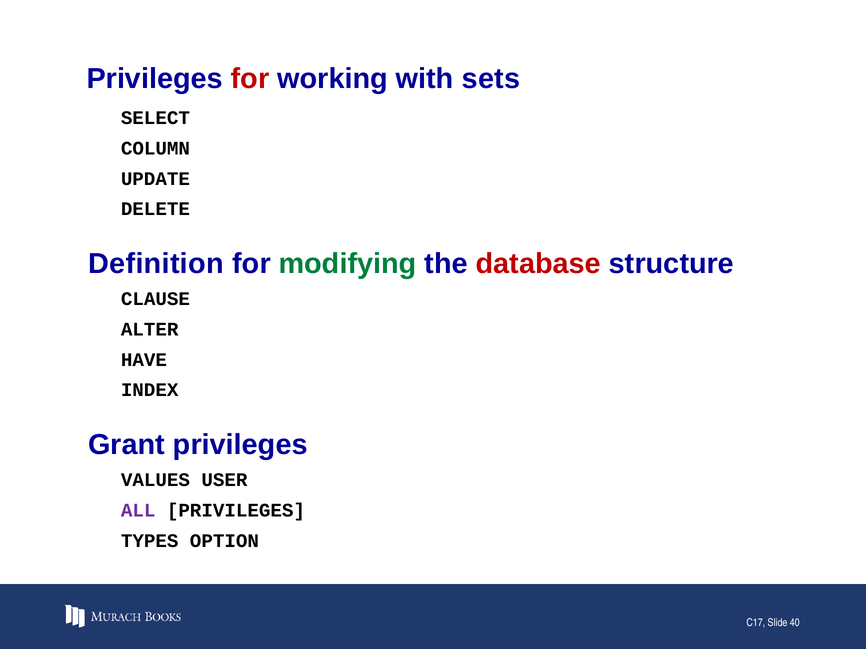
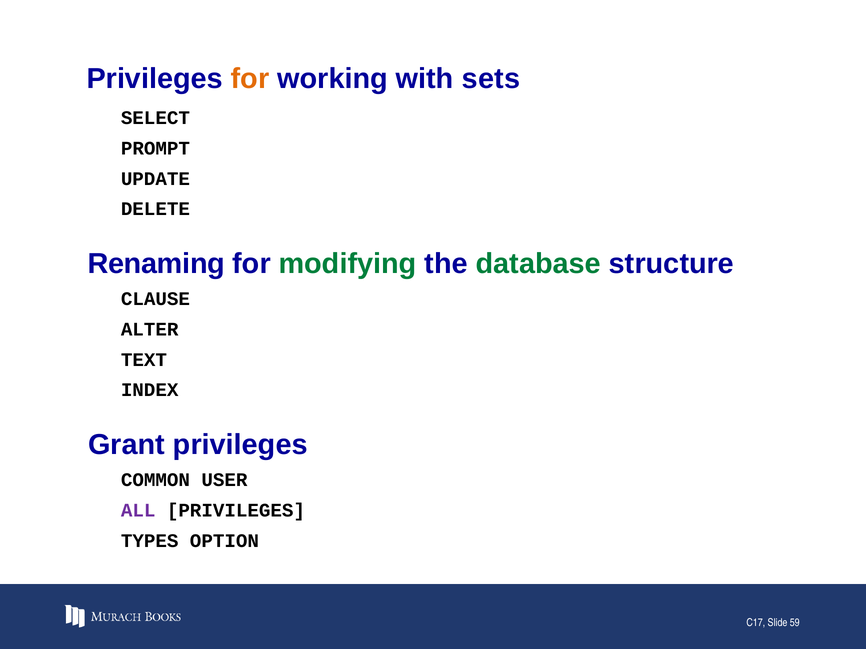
for colour: red -> orange (250, 79)
COLUMN: COLUMN -> PROMPT (155, 149)
Definition: Definition -> Renaming (156, 264)
database colour: red -> green (538, 264)
HAVE: HAVE -> TEXT (144, 360)
VALUES: VALUES -> COMMON (155, 481)
40: 40 -> 59 (795, 623)
